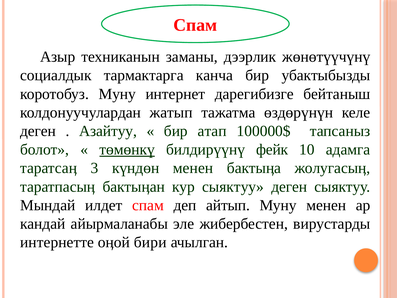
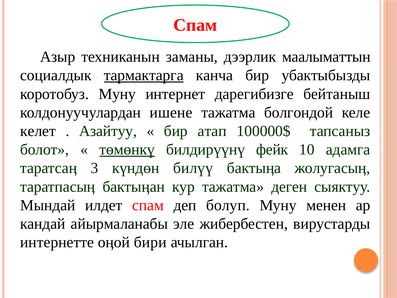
жөнөтүүчүнү: жөнөтүүчүнү -> маалыматтын (326, 57)
тармактарга underline: none -> present (144, 75)
жатып: жатып -> ишене (171, 112)
өздөрүнүн: өздөрүнүн -> болгондой (299, 112)
деген: деген -> келет (38, 131)
күндөн менен: менен -> билүү (193, 168)
кур сыяктуу: сыяктуу -> тажатма (233, 187)
айтып: айтып -> болуп (228, 205)
